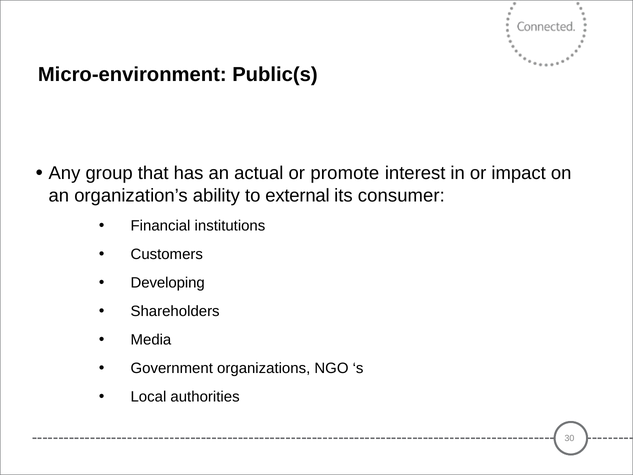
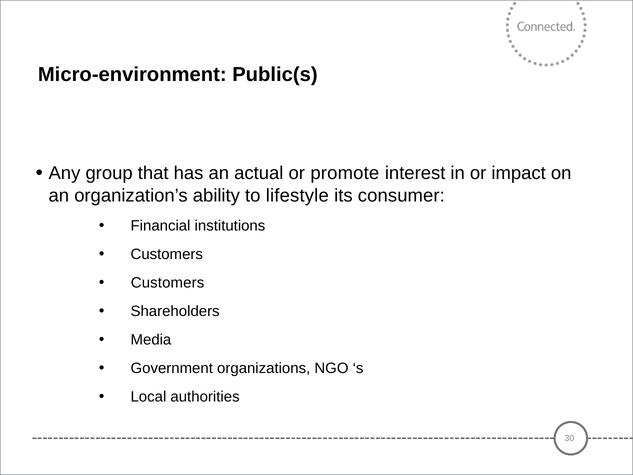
external: external -> lifestyle (297, 195)
Developing: Developing -> Customers (168, 283)
